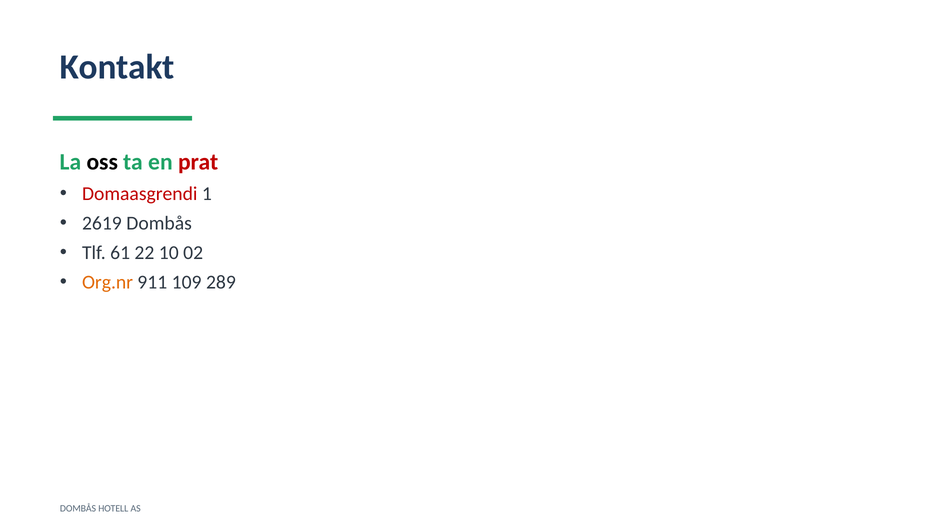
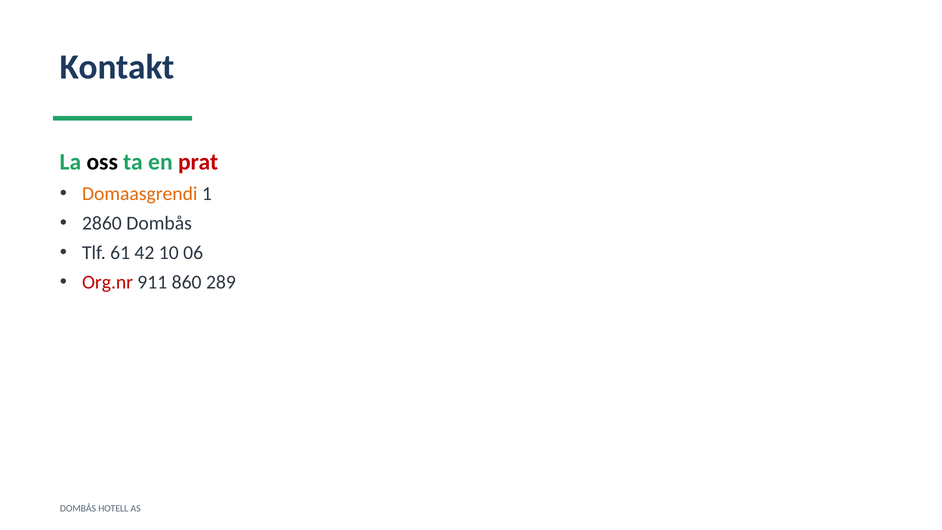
Domaasgrendi colour: red -> orange (140, 194)
2619: 2619 -> 2860 (102, 223)
22: 22 -> 42 (144, 253)
02: 02 -> 06 (193, 253)
Org.nr colour: orange -> red (108, 282)
109: 109 -> 860 (187, 282)
